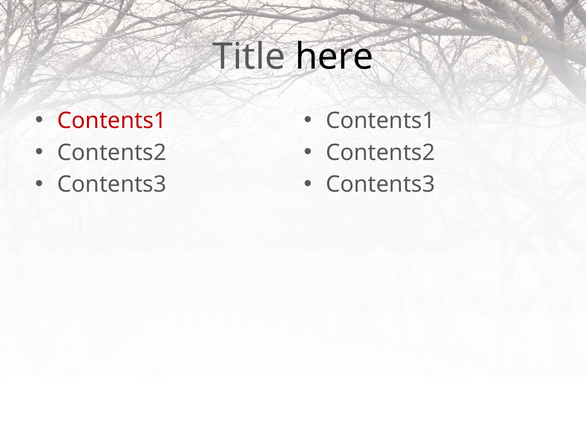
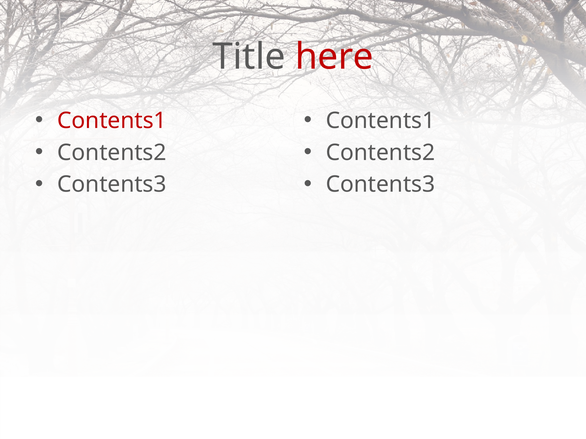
here colour: black -> red (334, 57)
